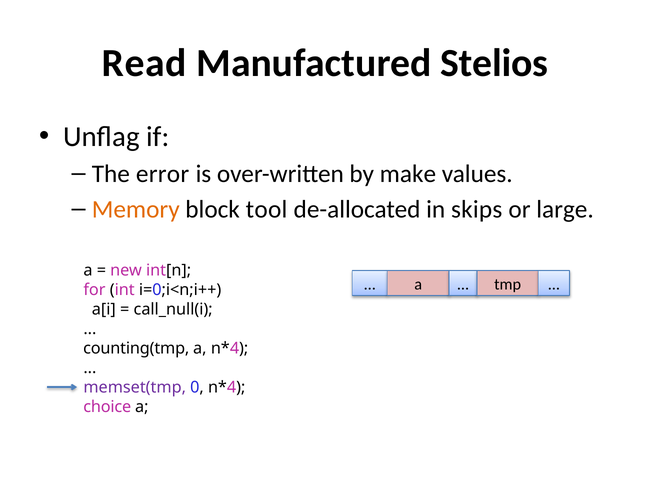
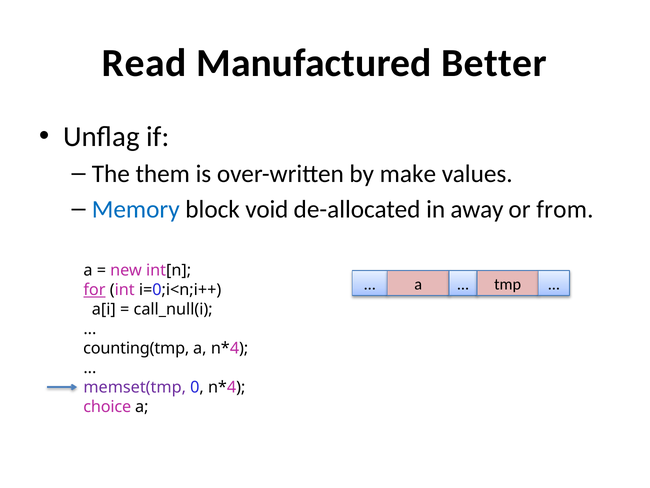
Stelios: Stelios -> Better (494, 63)
error: error -> them (163, 174)
Memory colour: orange -> blue (136, 209)
tool: tool -> void (267, 209)
skips: skips -> away (477, 209)
large: large -> from (565, 209)
for underline: none -> present (94, 290)
